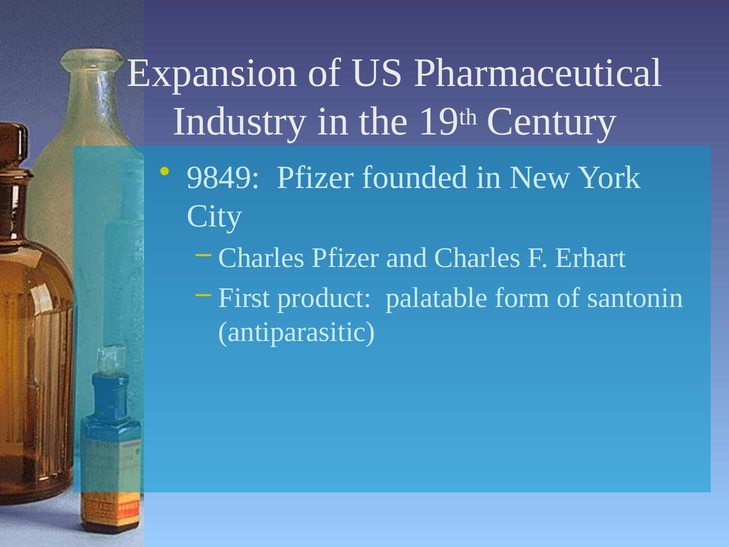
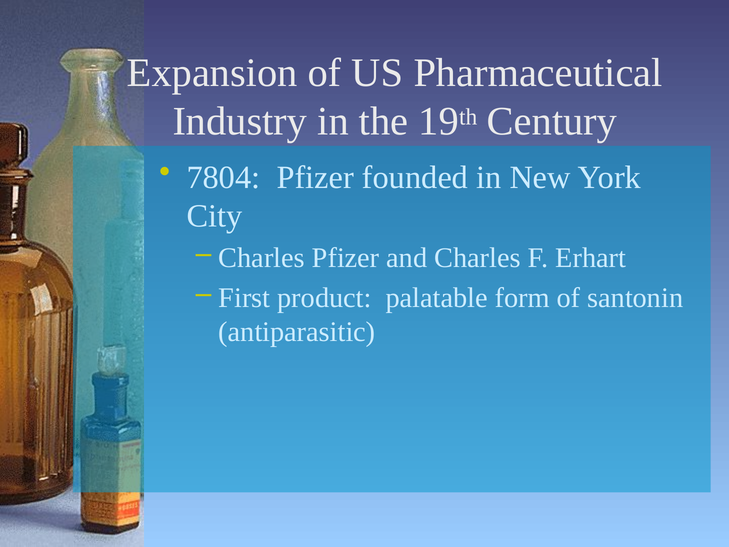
9849: 9849 -> 7804 (223, 177)
